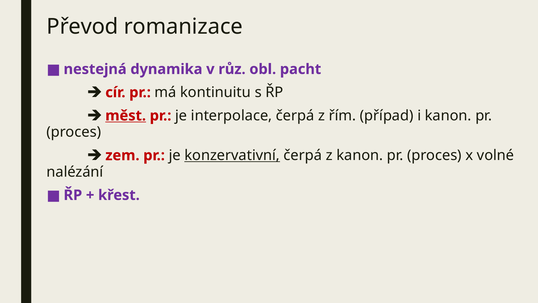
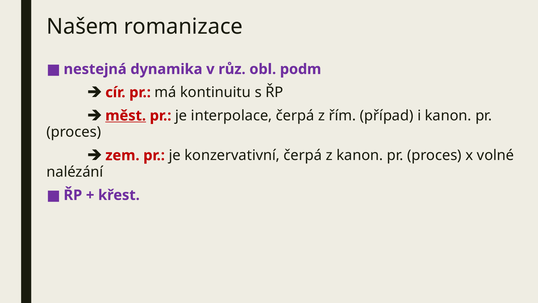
Převod: Převod -> Našem (83, 26)
pacht: pacht -> podm (301, 69)
konzervativní underline: present -> none (232, 155)
